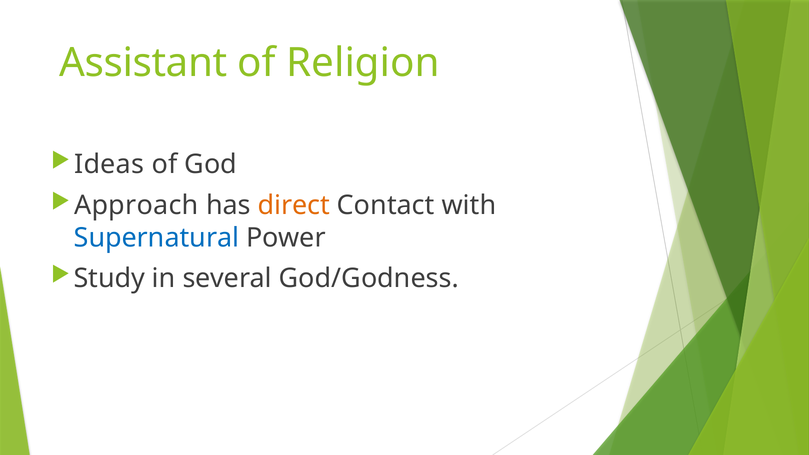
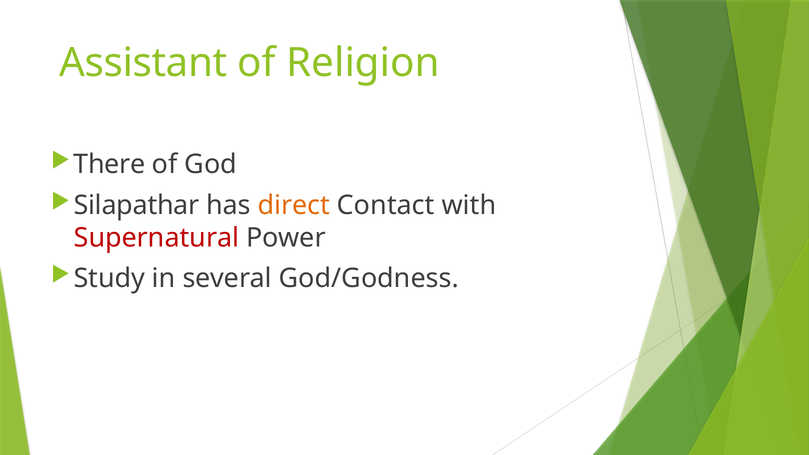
Ideas: Ideas -> There (109, 165)
Approach: Approach -> Silapathar (137, 205)
Supernatural colour: blue -> red (156, 238)
